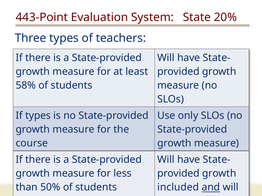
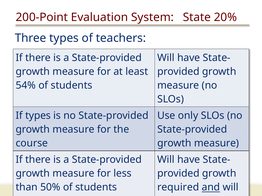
443-Point: 443-Point -> 200-Point (42, 17)
58%: 58% -> 54% (26, 86)
included: included -> required (178, 188)
